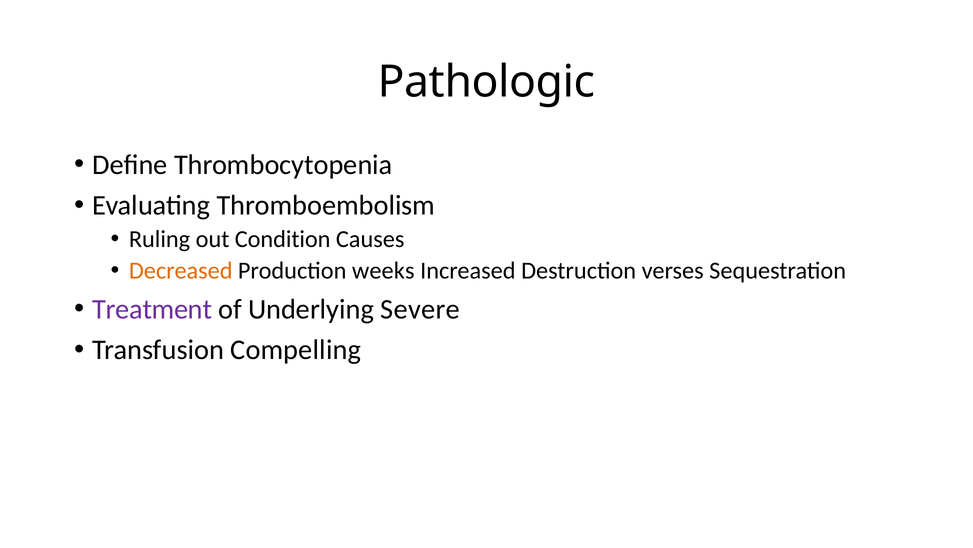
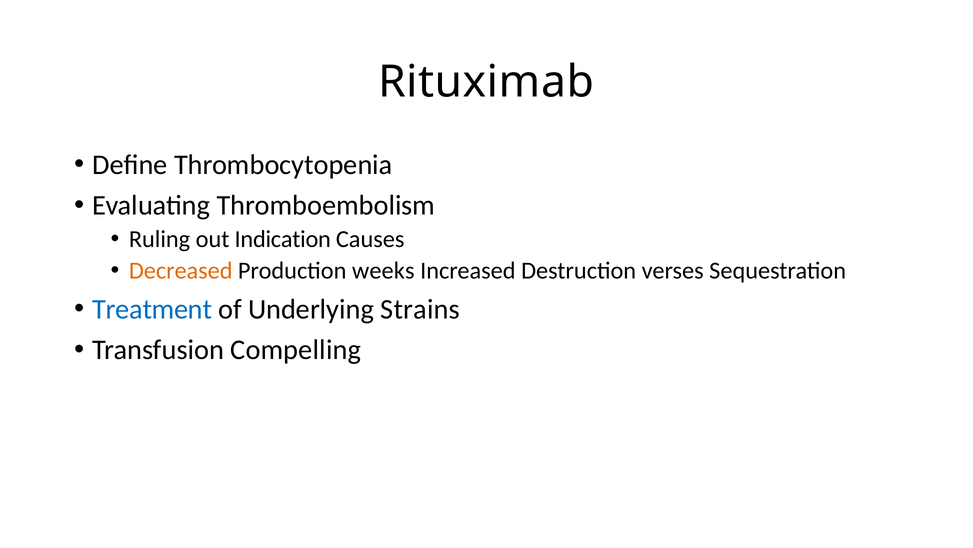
Pathologic: Pathologic -> Rituximab (486, 82)
Condition: Condition -> Indication (283, 239)
Treatment colour: purple -> blue (152, 309)
Severe: Severe -> Strains (420, 309)
